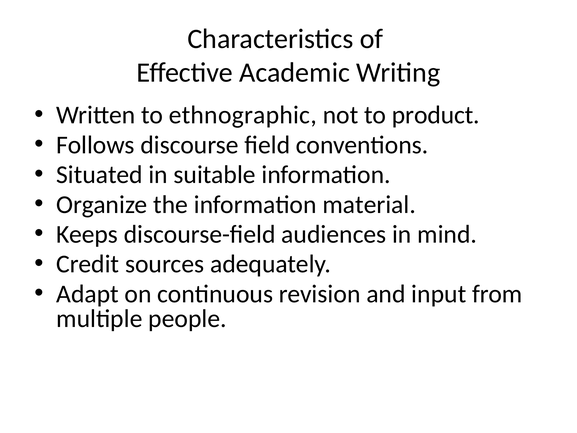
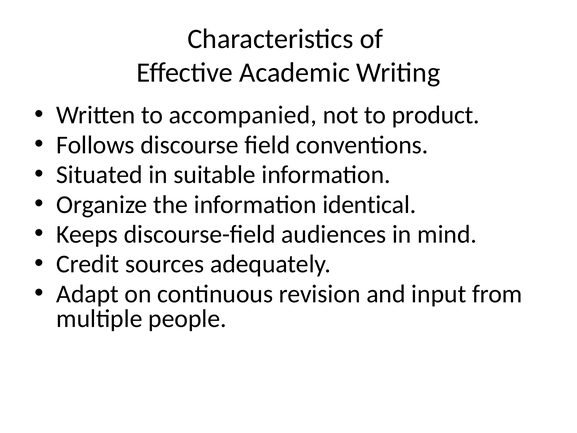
ethnographic: ethnographic -> accompanied (243, 115)
material: material -> identical (369, 204)
